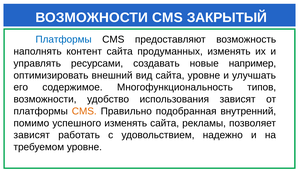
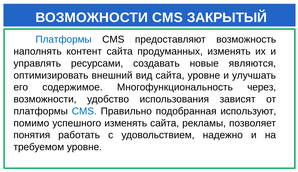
например: например -> являются (252, 63)
типов: типов -> через (262, 87)
CMS colour: orange -> blue (84, 111)
внутренний: внутренний -> используют (248, 111)
зависят: зависят -> понятия (32, 135)
